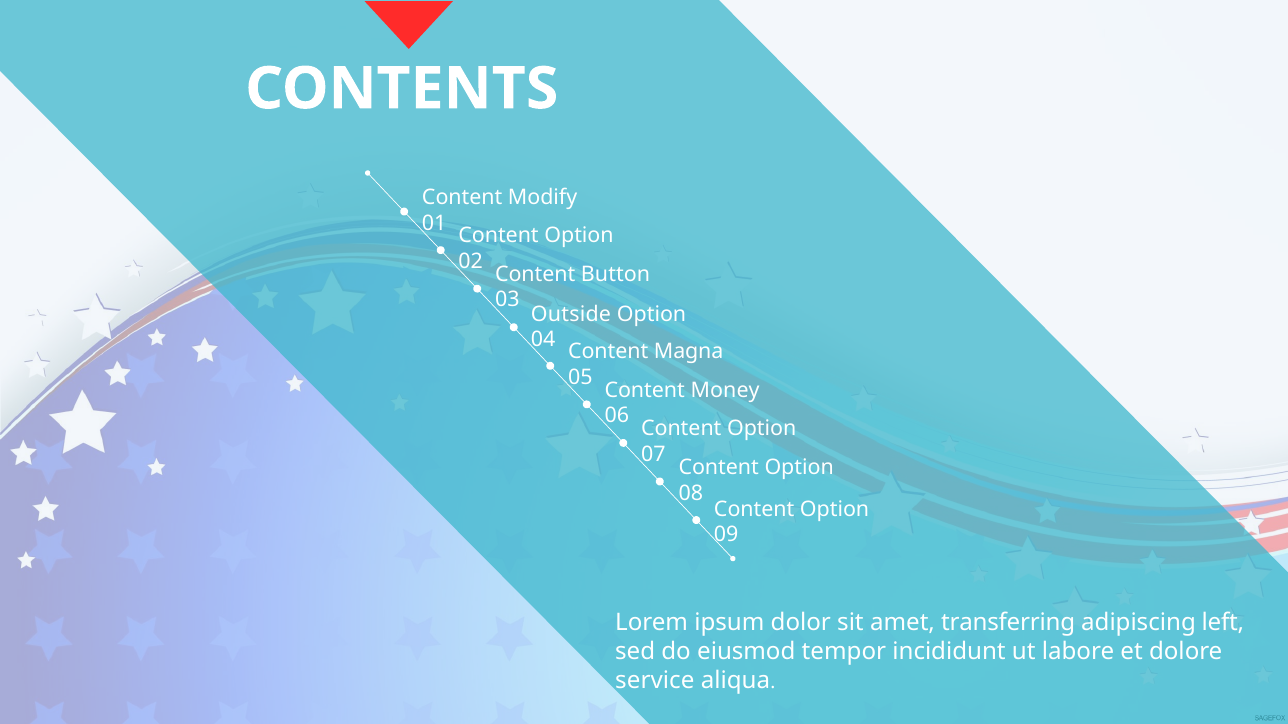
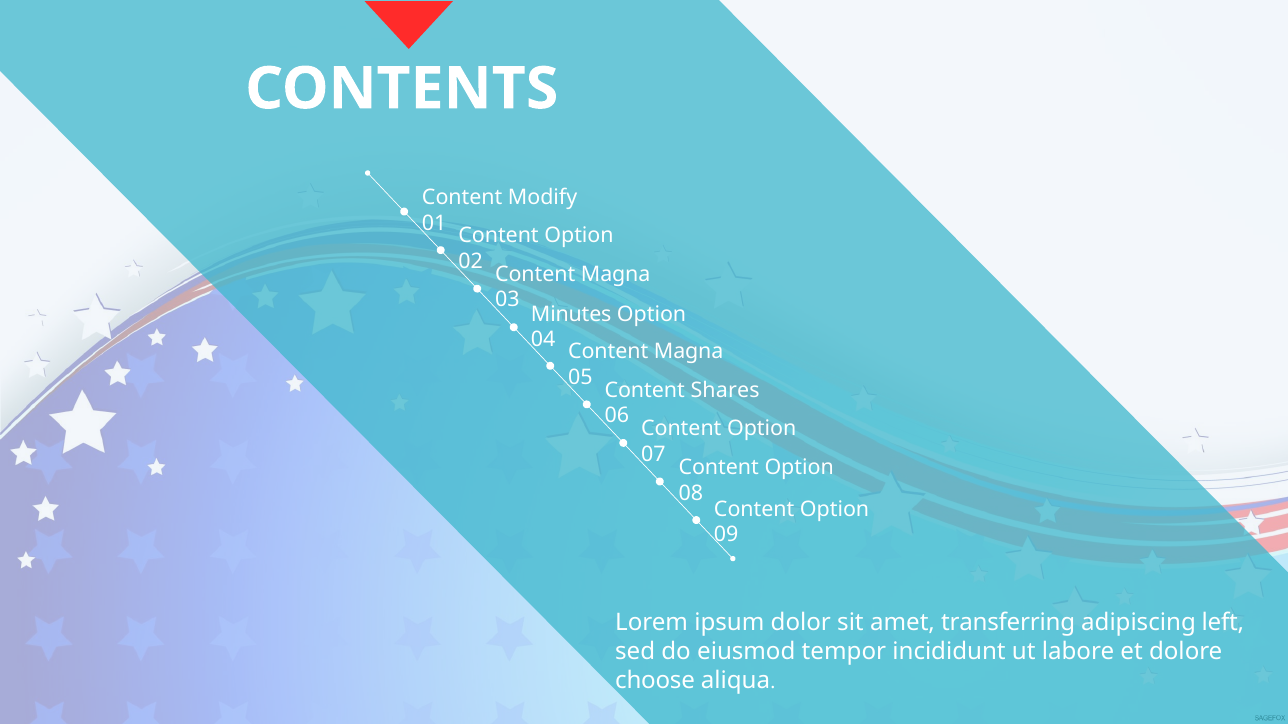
Button: Button -> Magna (616, 274)
Outside: Outside -> Minutes (571, 314)
Money: Money -> Shares (725, 390)
service: service -> choose (655, 681)
